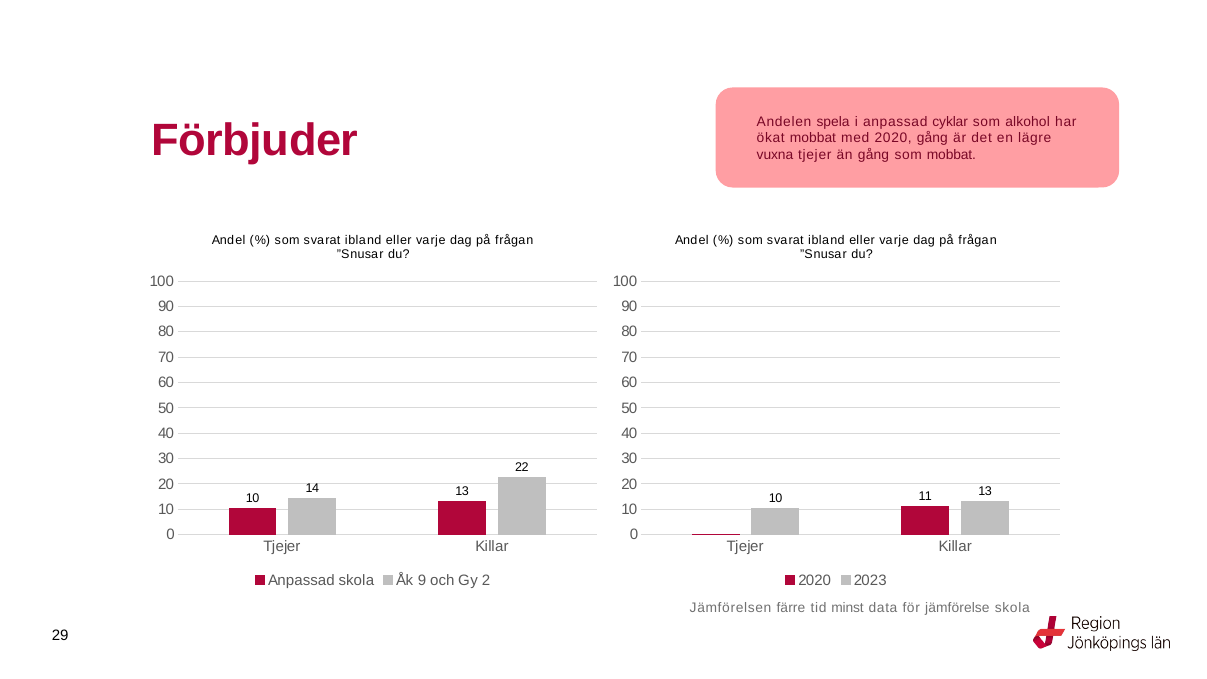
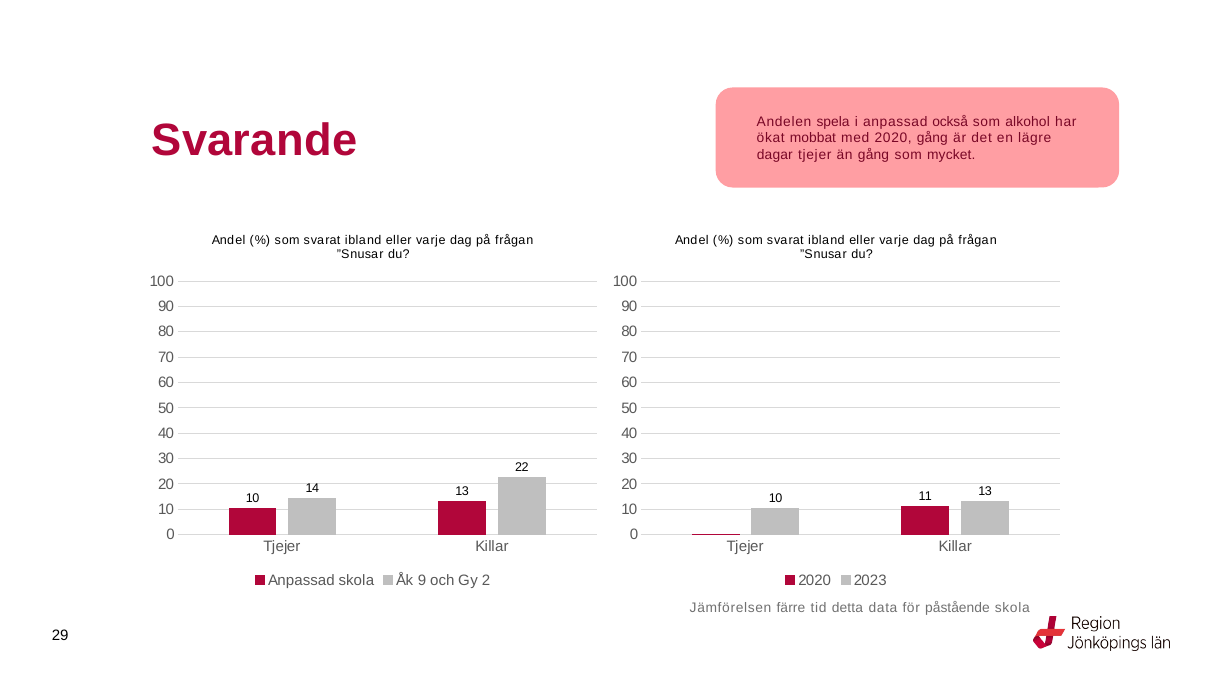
cyklar: cyklar -> också (950, 122)
Förbjuder: Förbjuder -> Svarande (254, 141)
vuxna: vuxna -> dagar (775, 155)
som mobbat: mobbat -> mycket (951, 155)
minst: minst -> detta (847, 607)
jämförelse: jämförelse -> påstående (957, 607)
